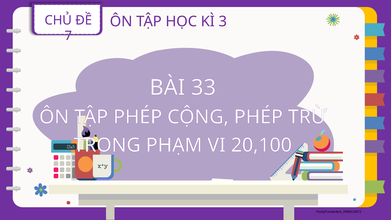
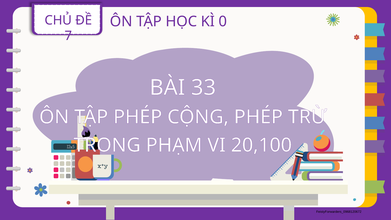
3: 3 -> 0 (223, 21)
